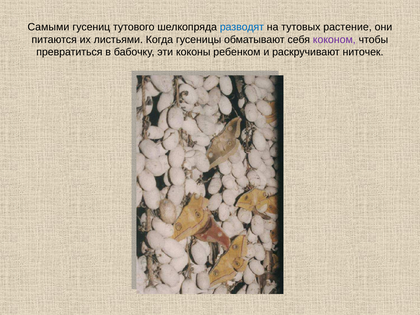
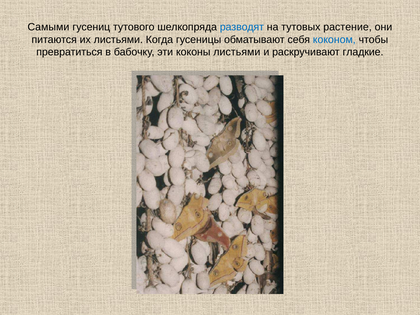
коконом colour: purple -> blue (334, 40)
коконы ребенком: ребенком -> листьями (237, 52)
ниточек: ниточек -> гладкие (363, 52)
